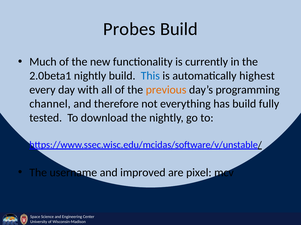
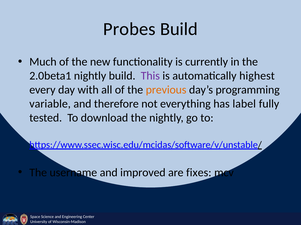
This colour: blue -> purple (150, 76)
channel: channel -> variable (50, 104)
has build: build -> label (244, 104)
pixel: pixel -> fixes (199, 173)
